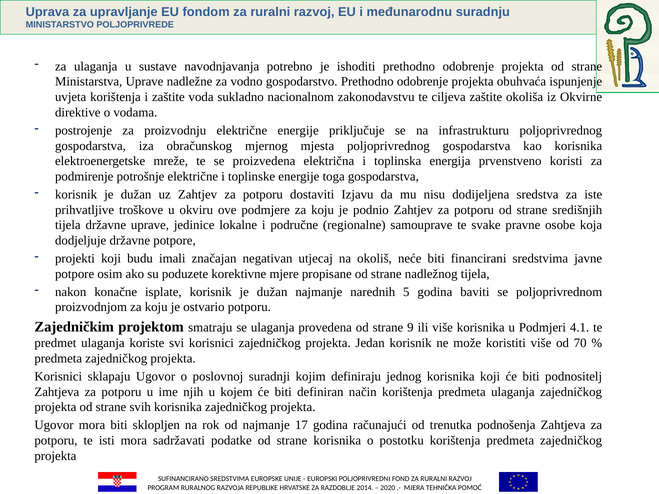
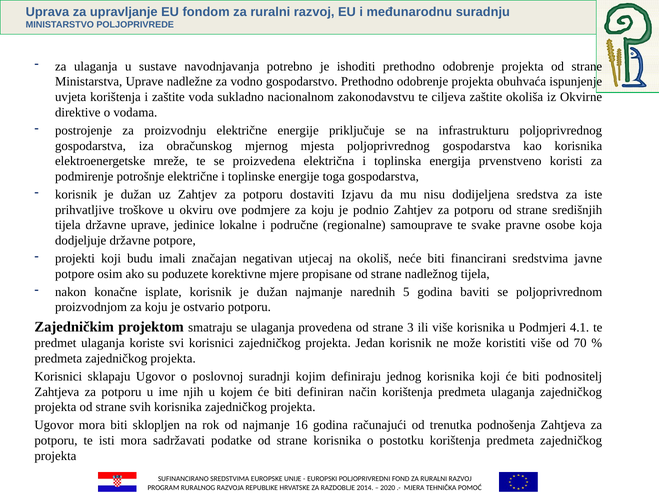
9: 9 -> 3 (410, 328)
17: 17 -> 16 (301, 425)
